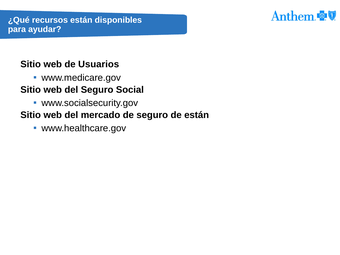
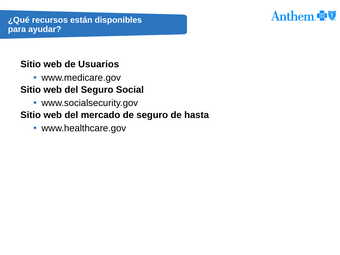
de están: están -> hasta (197, 115)
